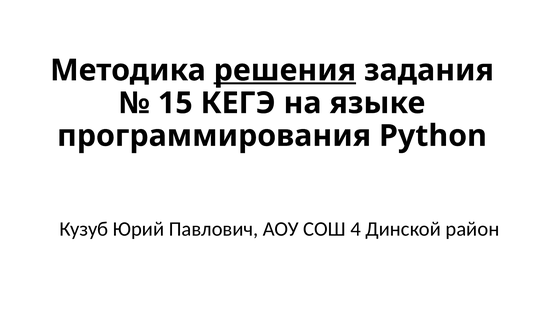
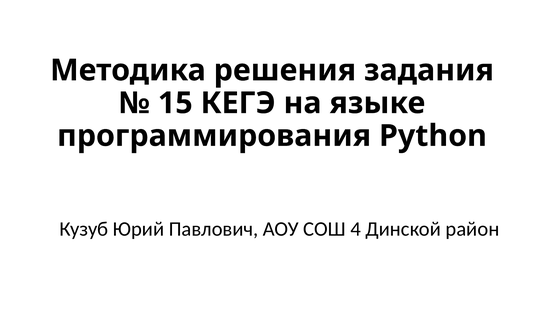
решения underline: present -> none (285, 70)
